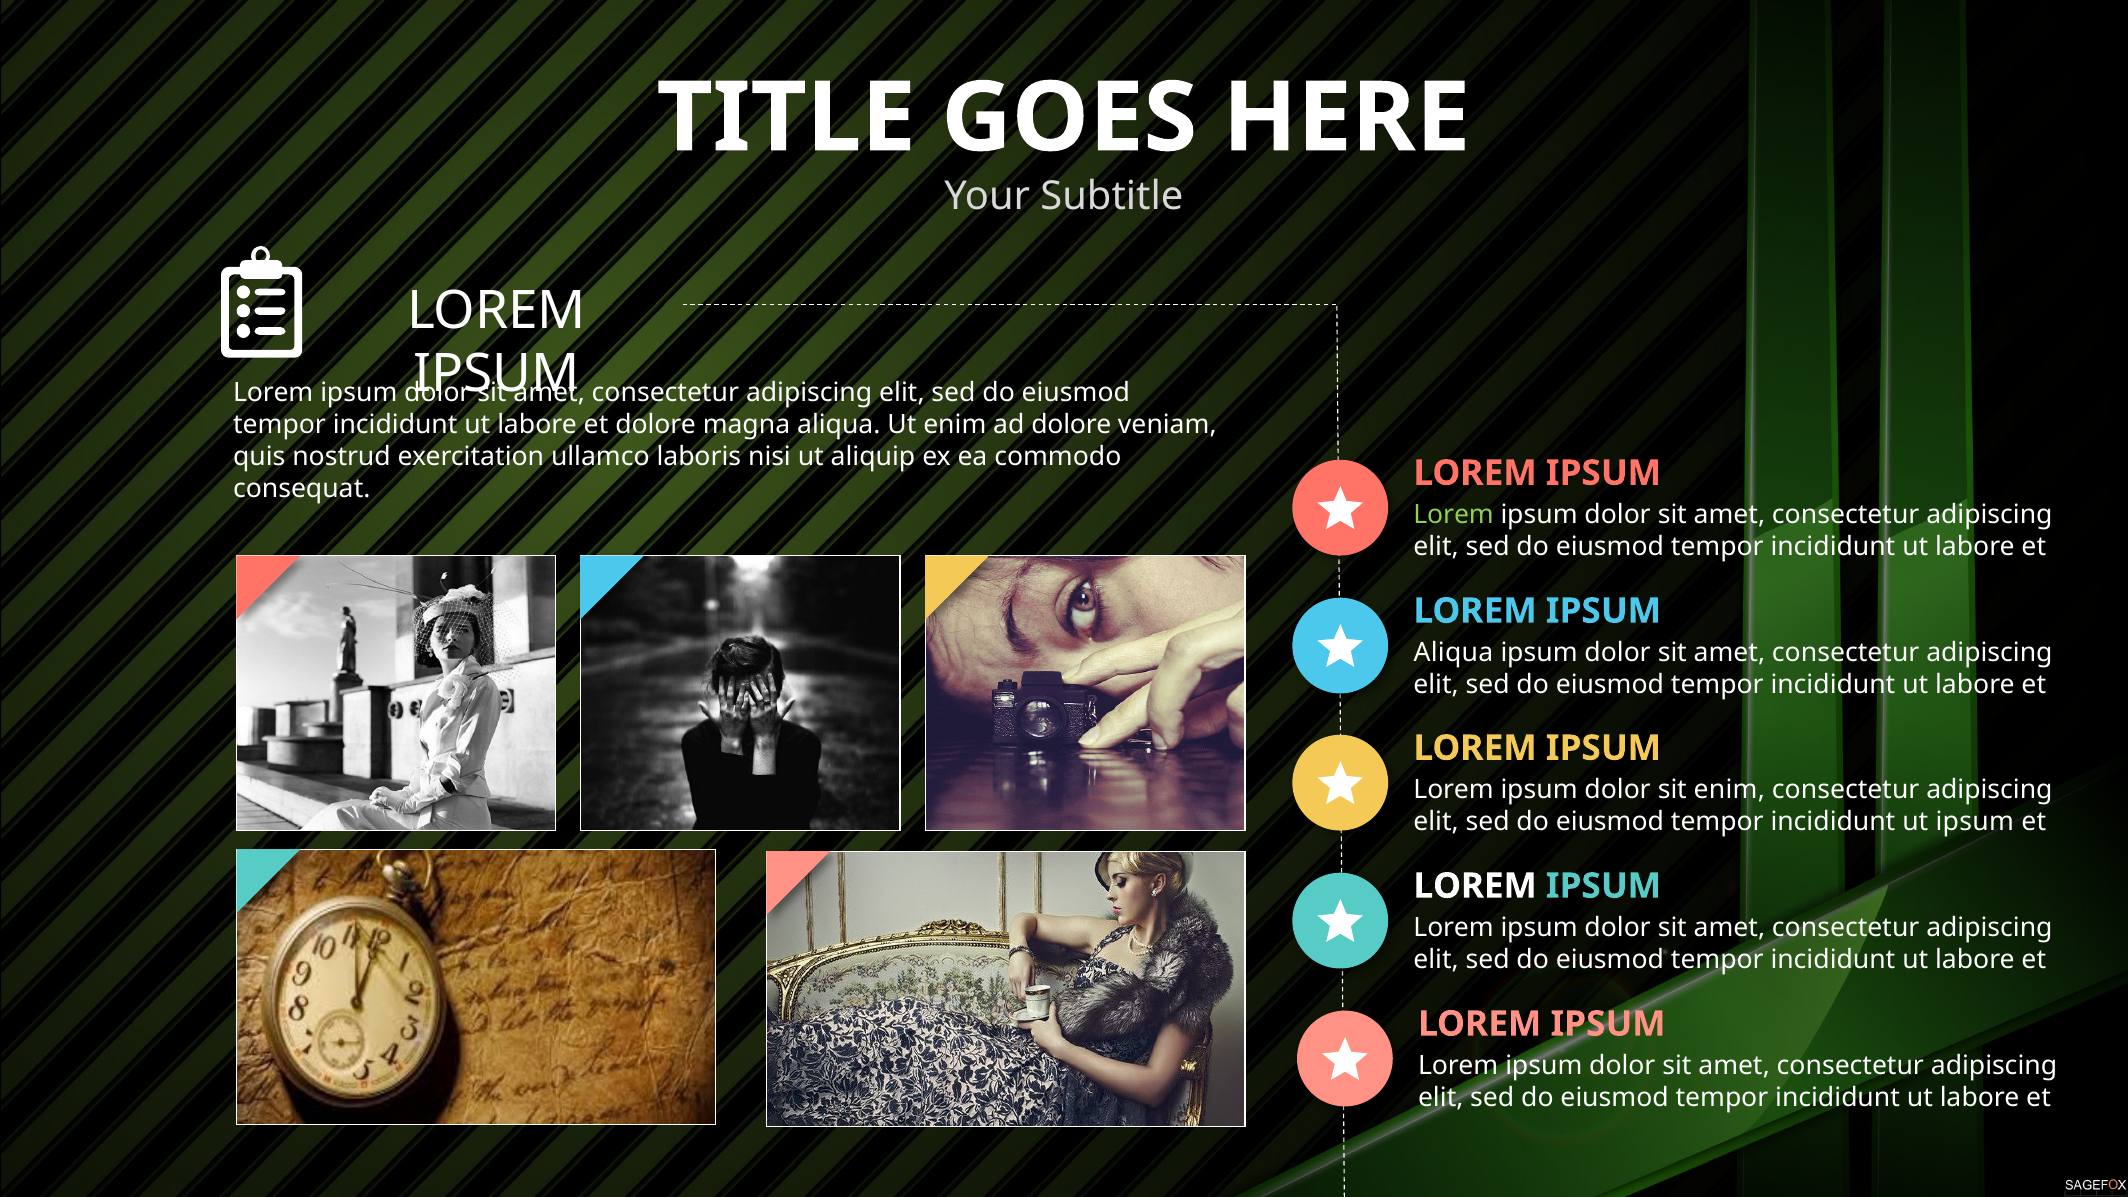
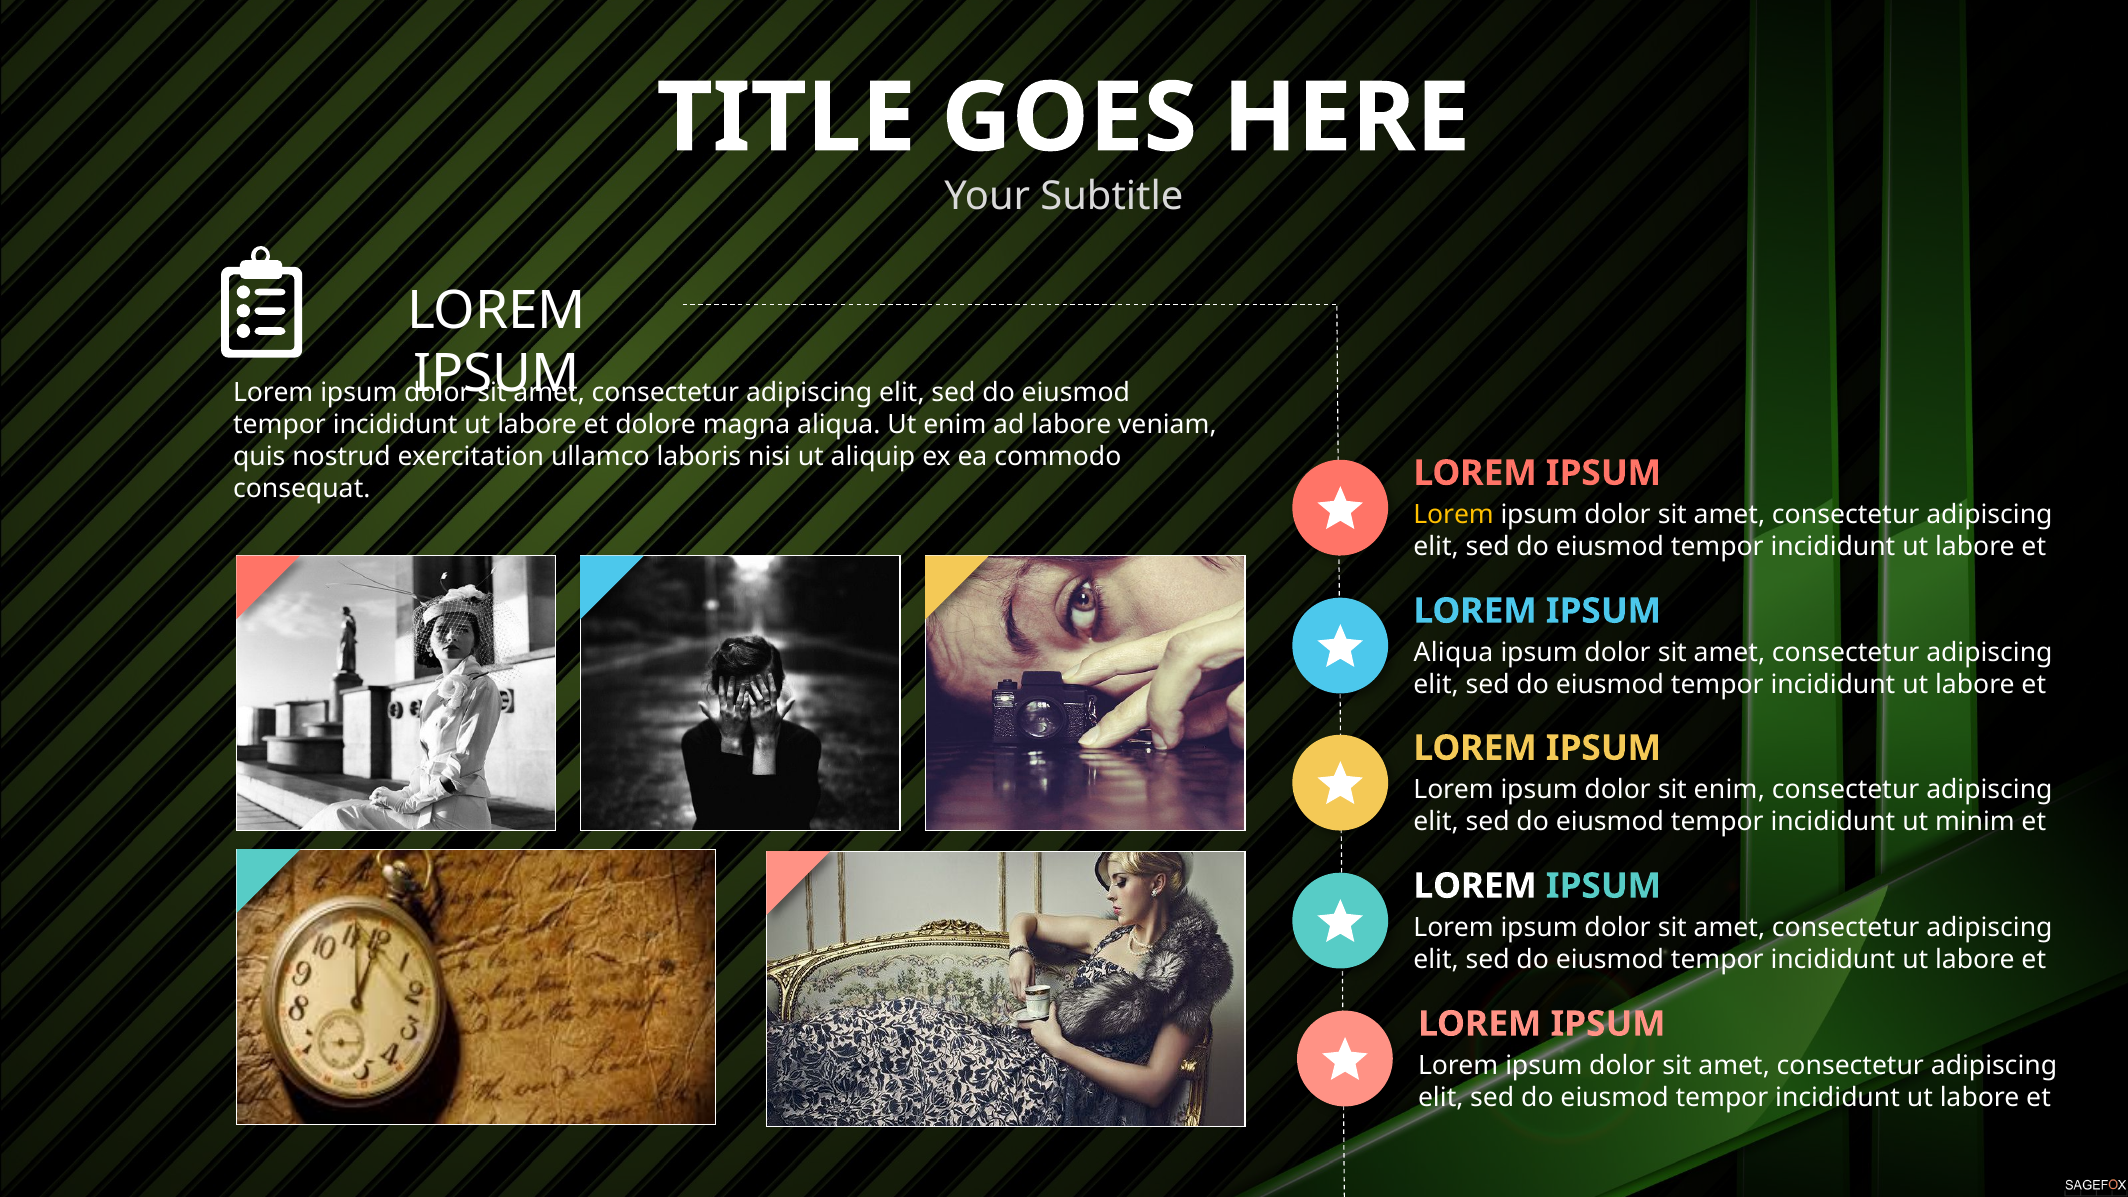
ad dolore: dolore -> labore (1071, 425)
Lorem colour: light green -> yellow (1454, 515)
ut ipsum: ipsum -> minim (1975, 822)
